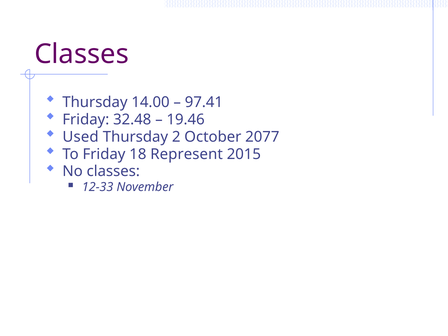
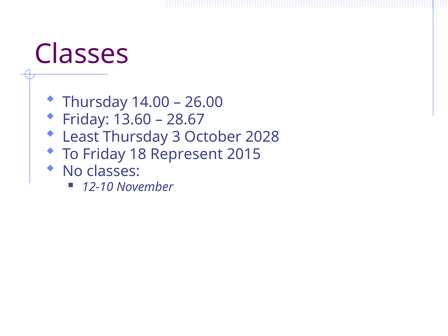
97.41: 97.41 -> 26.00 (204, 102)
32.48: 32.48 -> 13.60 (132, 119)
19.46: 19.46 -> 28.67 (186, 119)
Used: Used -> Least (81, 137)
2: 2 -> 3 (176, 137)
2077: 2077 -> 2028 (262, 137)
12-33: 12-33 -> 12-10 (98, 187)
